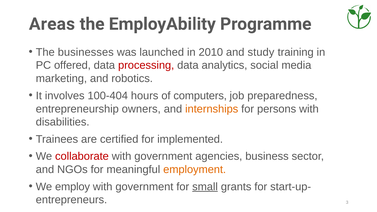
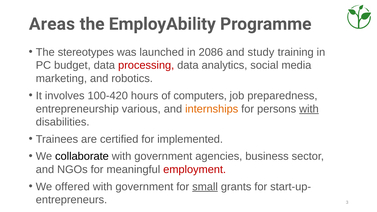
businesses: businesses -> stereotypes (86, 52)
2010: 2010 -> 2086 (211, 52)
offered: offered -> budget (72, 65)
100-404: 100-404 -> 100-420 (108, 96)
owners: owners -> various (141, 109)
with underline: none -> present (309, 109)
collaborate colour: red -> black (82, 156)
employment colour: orange -> red (195, 170)
employ: employ -> offered (72, 187)
